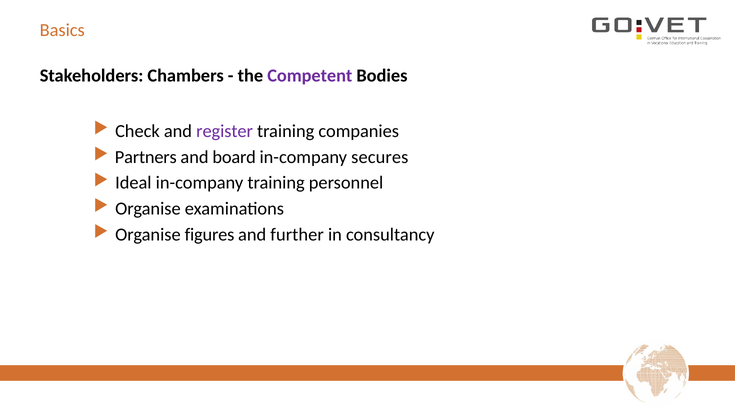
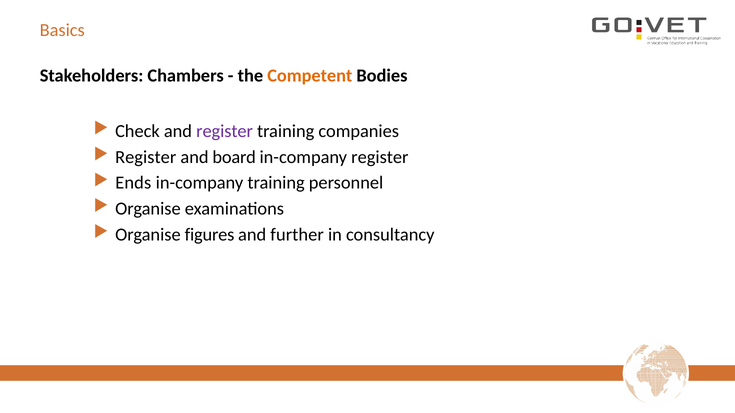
Competent colour: purple -> orange (310, 76)
Partners: Partners -> Register (146, 157)
in-company secures: secures -> register (380, 157)
Ideal: Ideal -> Ends (133, 183)
